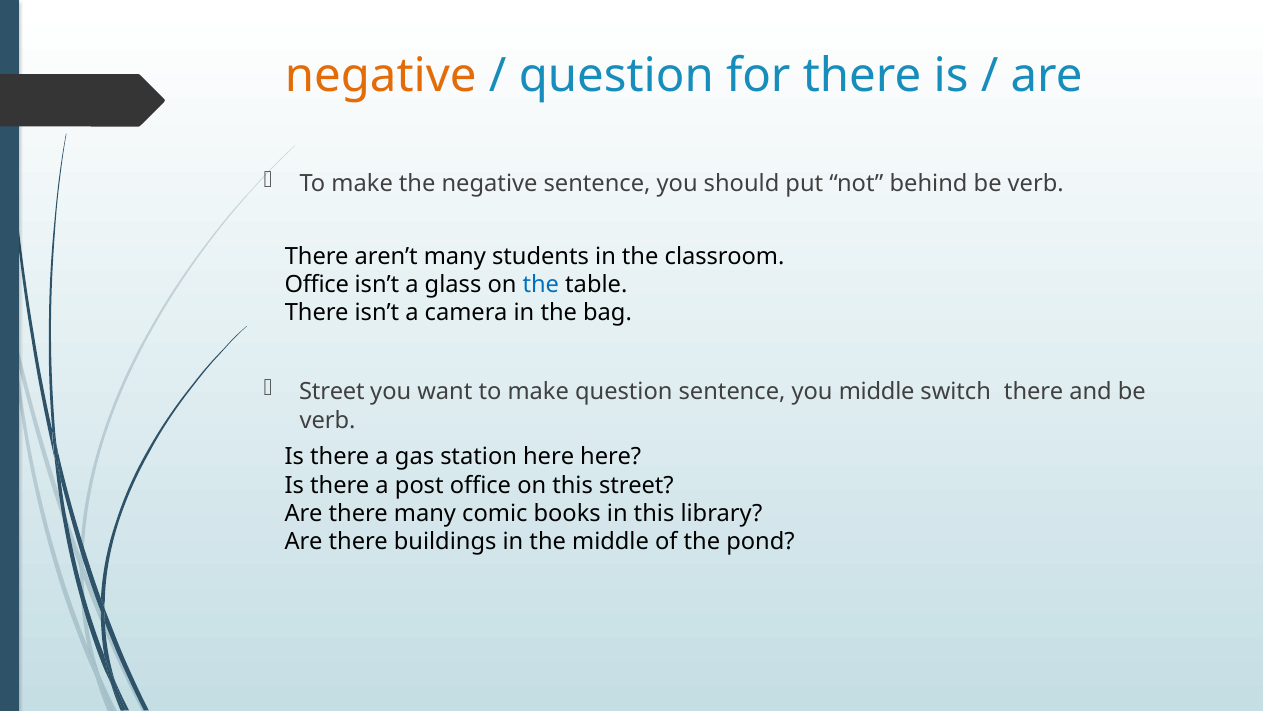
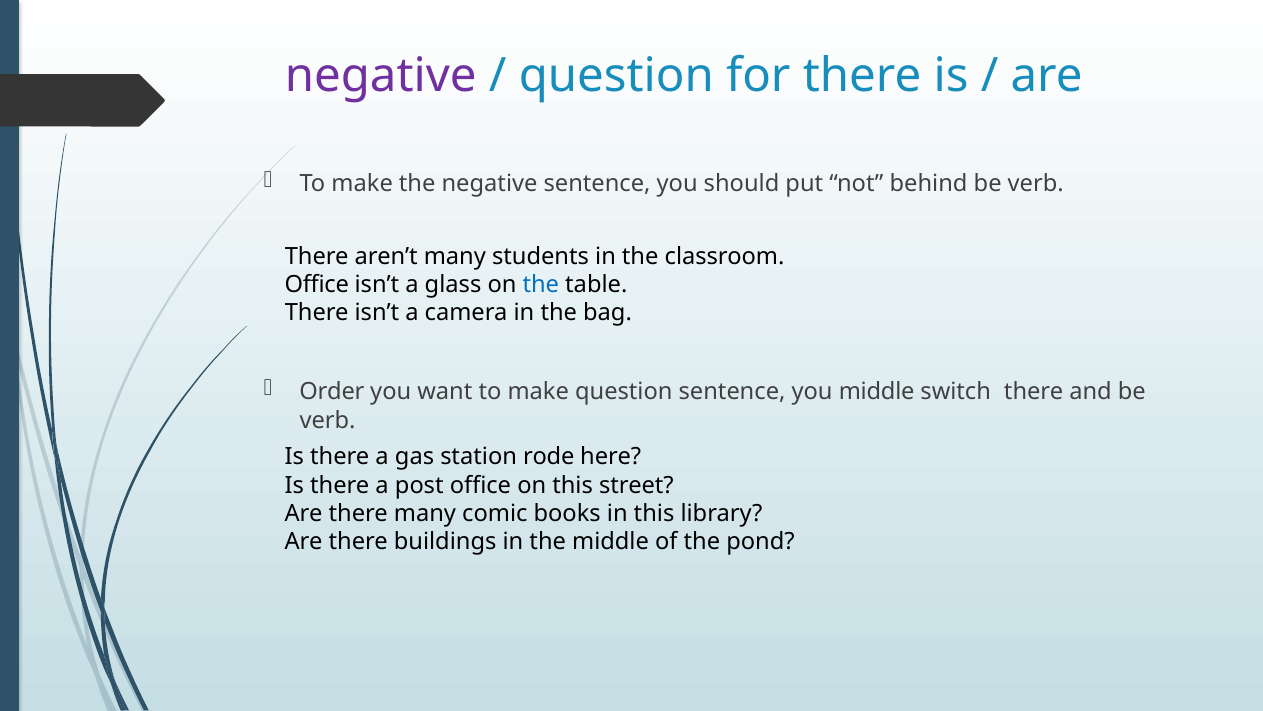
negative colour: orange -> purple (381, 76)
Street: Street -> Order (332, 392)
station here: here -> rode (549, 456)
